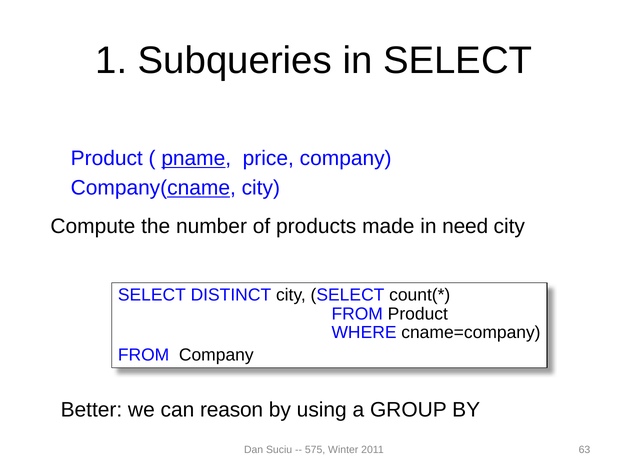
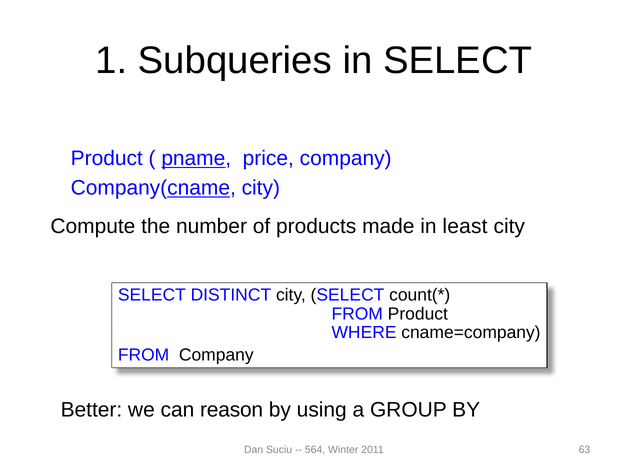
need: need -> least (465, 226)
575: 575 -> 564 (315, 450)
